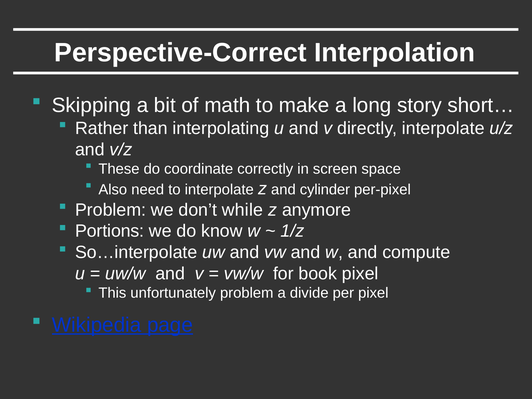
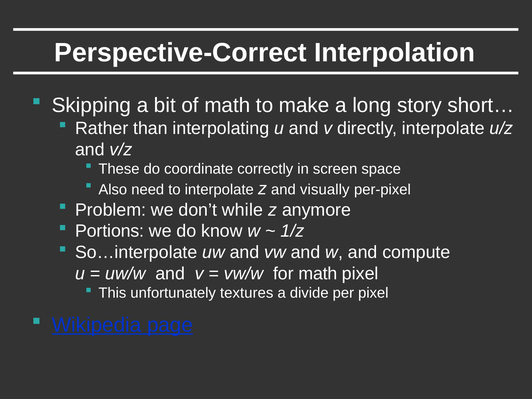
cylinder: cylinder -> visually (325, 190)
for book: book -> math (318, 274)
unfortunately problem: problem -> textures (247, 293)
